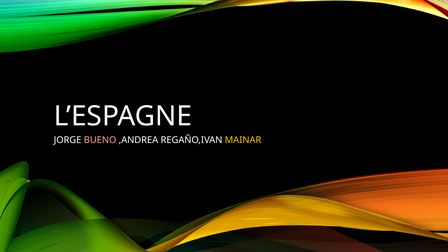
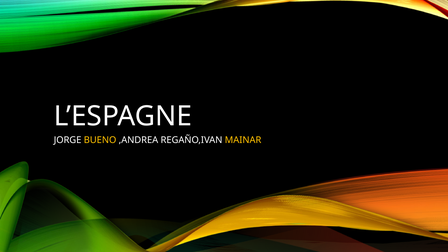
BUENO colour: pink -> yellow (100, 140)
